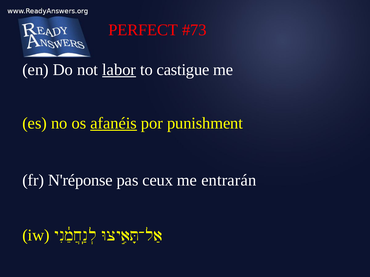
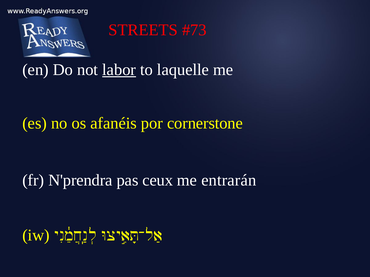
PERFECT: PERFECT -> STREETS (143, 30)
castigue: castigue -> laquelle (183, 70)
afanéis underline: present -> none (114, 124)
punishment: punishment -> cornerstone (205, 124)
N'réponse: N'réponse -> N'prendra (80, 181)
